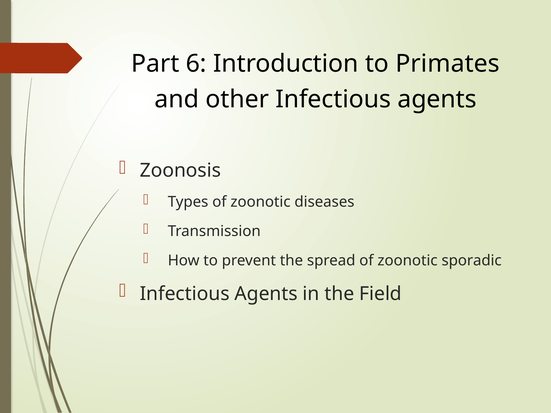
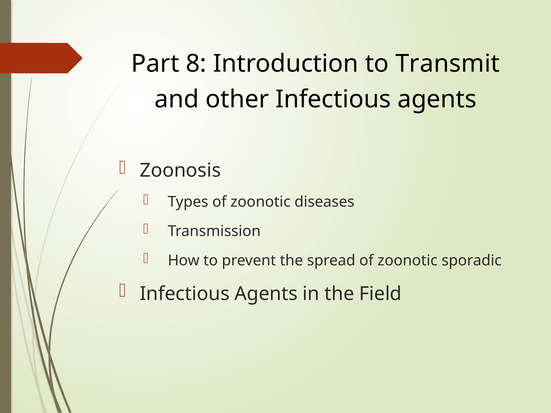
6: 6 -> 8 (196, 64)
Primates: Primates -> Transmit (448, 64)
